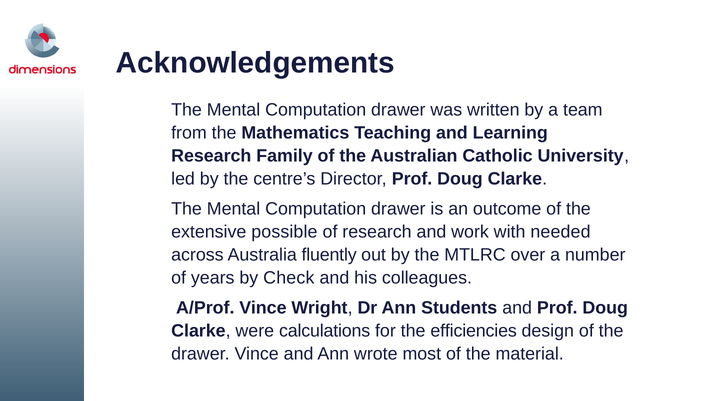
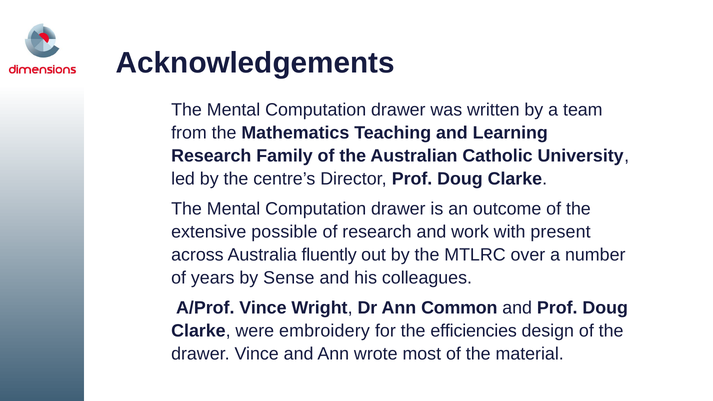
needed: needed -> present (560, 232)
Check: Check -> Sense (289, 278)
Students: Students -> Common (459, 308)
calculations: calculations -> embroidery (324, 331)
